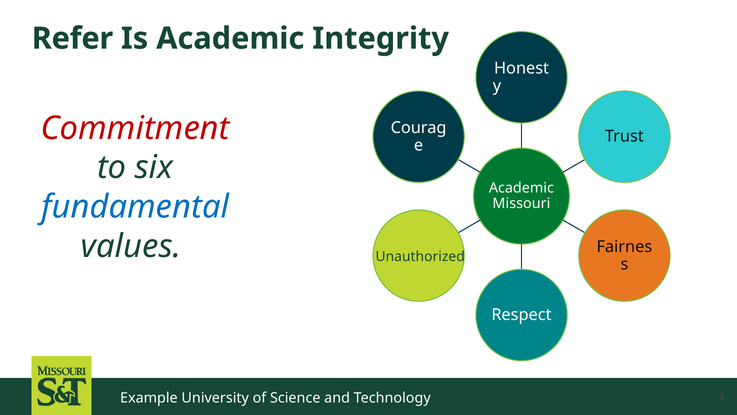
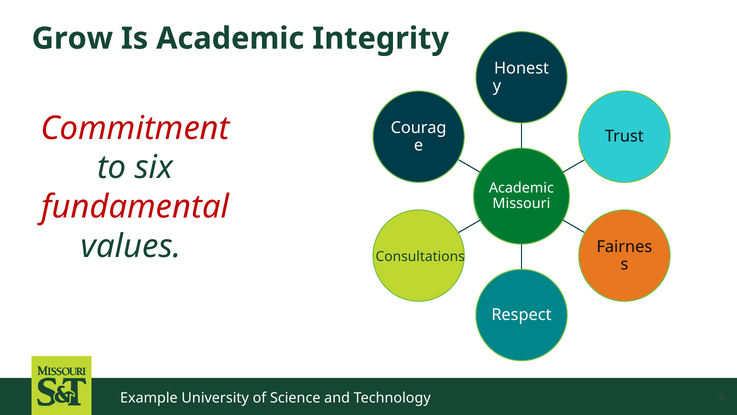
Refer: Refer -> Grow (72, 38)
fundamental colour: blue -> red (135, 207)
Unauthorized: Unauthorized -> Consultations (420, 257)
